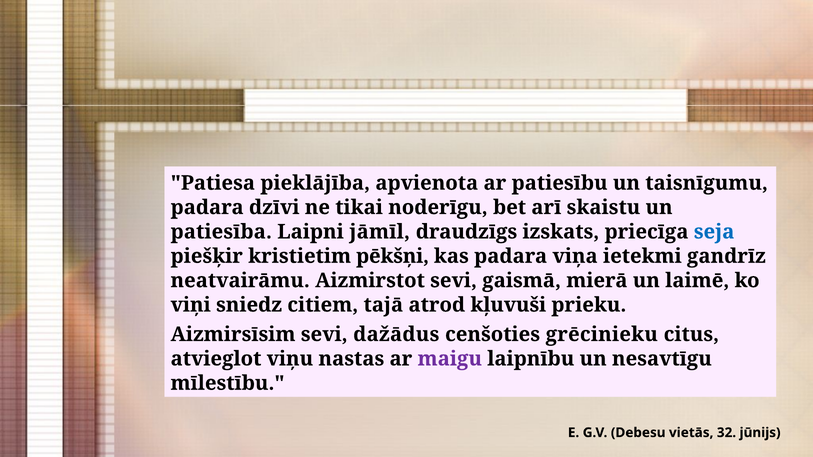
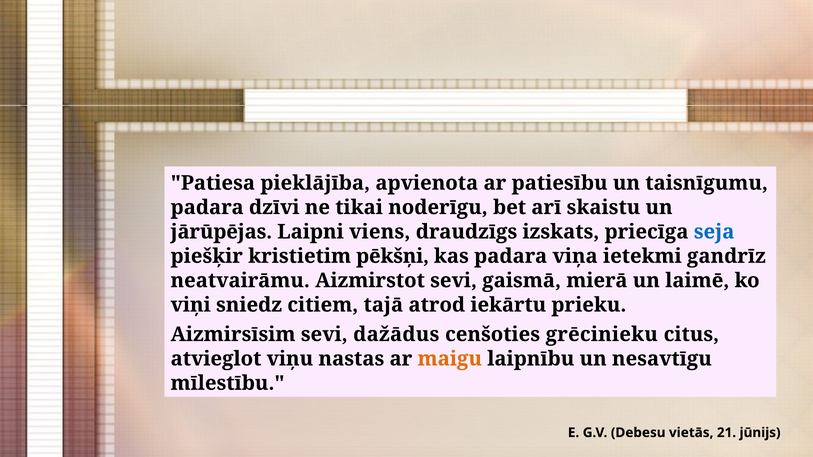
patiesība: patiesība -> jārūpējas (221, 232)
jāmīl: jāmīl -> viens (380, 232)
kļuvuši: kļuvuši -> iekārtu (508, 305)
maigu colour: purple -> orange (450, 359)
32: 32 -> 21 (726, 433)
